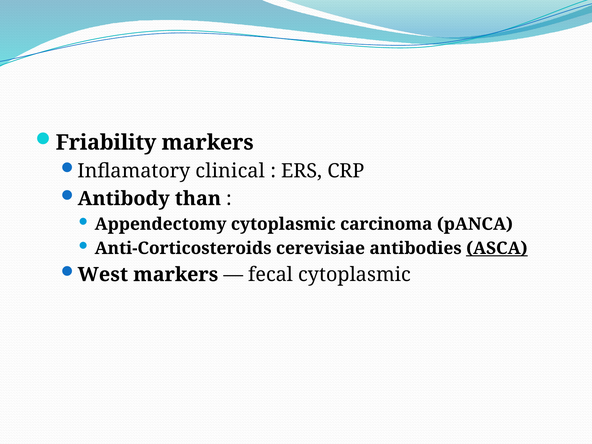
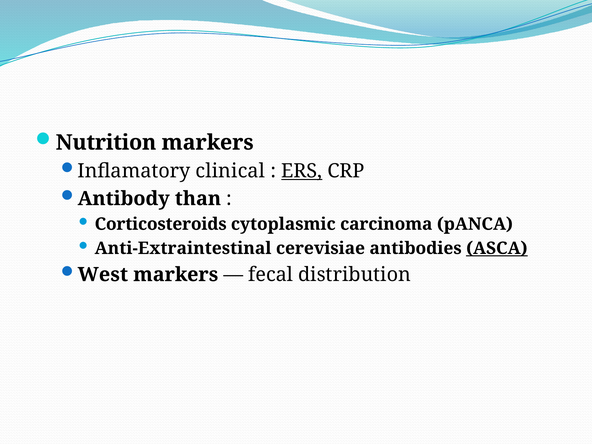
Friability: Friability -> Nutrition (106, 143)
ERS underline: none -> present (302, 171)
Appendectomy: Appendectomy -> Corticosteroids (161, 224)
Anti-Corticosteroids: Anti-Corticosteroids -> Anti-Extraintestinal (183, 248)
fecal cytoplasmic: cytoplasmic -> distribution (355, 275)
